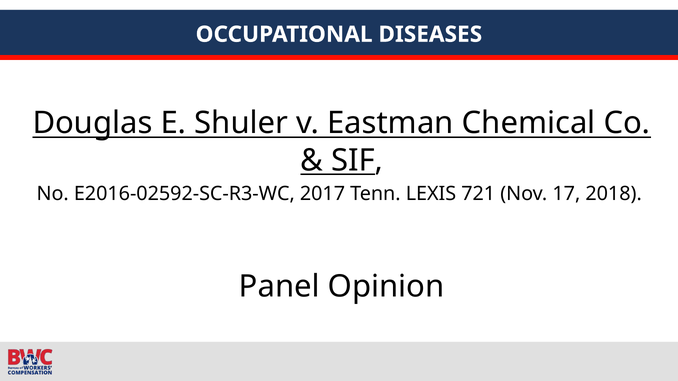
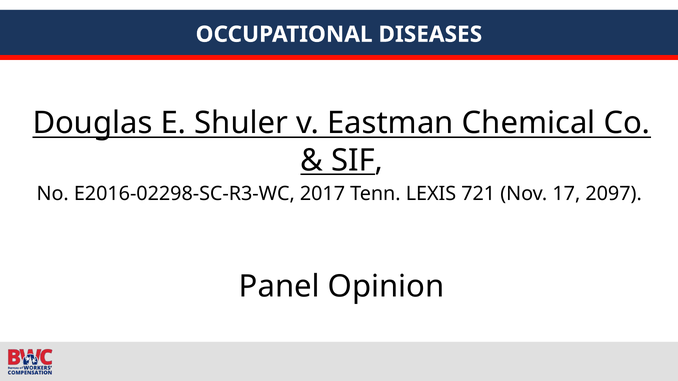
E2016-02592-SC-R3-WC: E2016-02592-SC-R3-WC -> E2016-02298-SC-R3-WC (184, 194)
2018: 2018 -> 2097 (614, 194)
